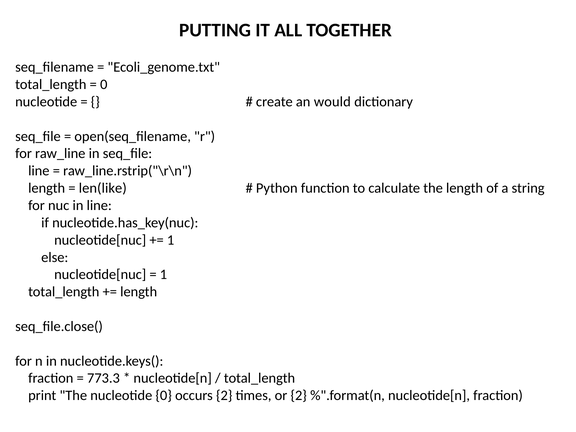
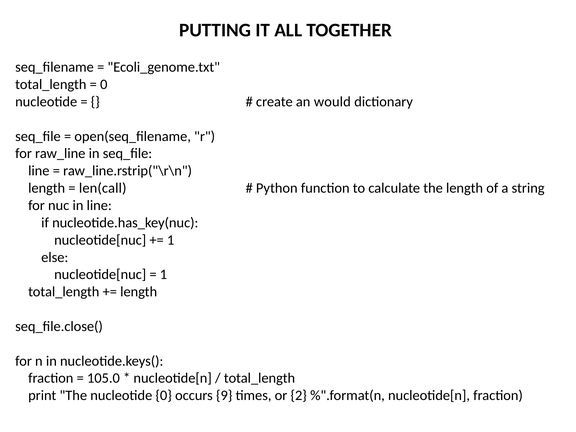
len(like: len(like -> len(call (103, 188)
773.3: 773.3 -> 105.0 (103, 378)
occurs 2: 2 -> 9 (224, 396)
